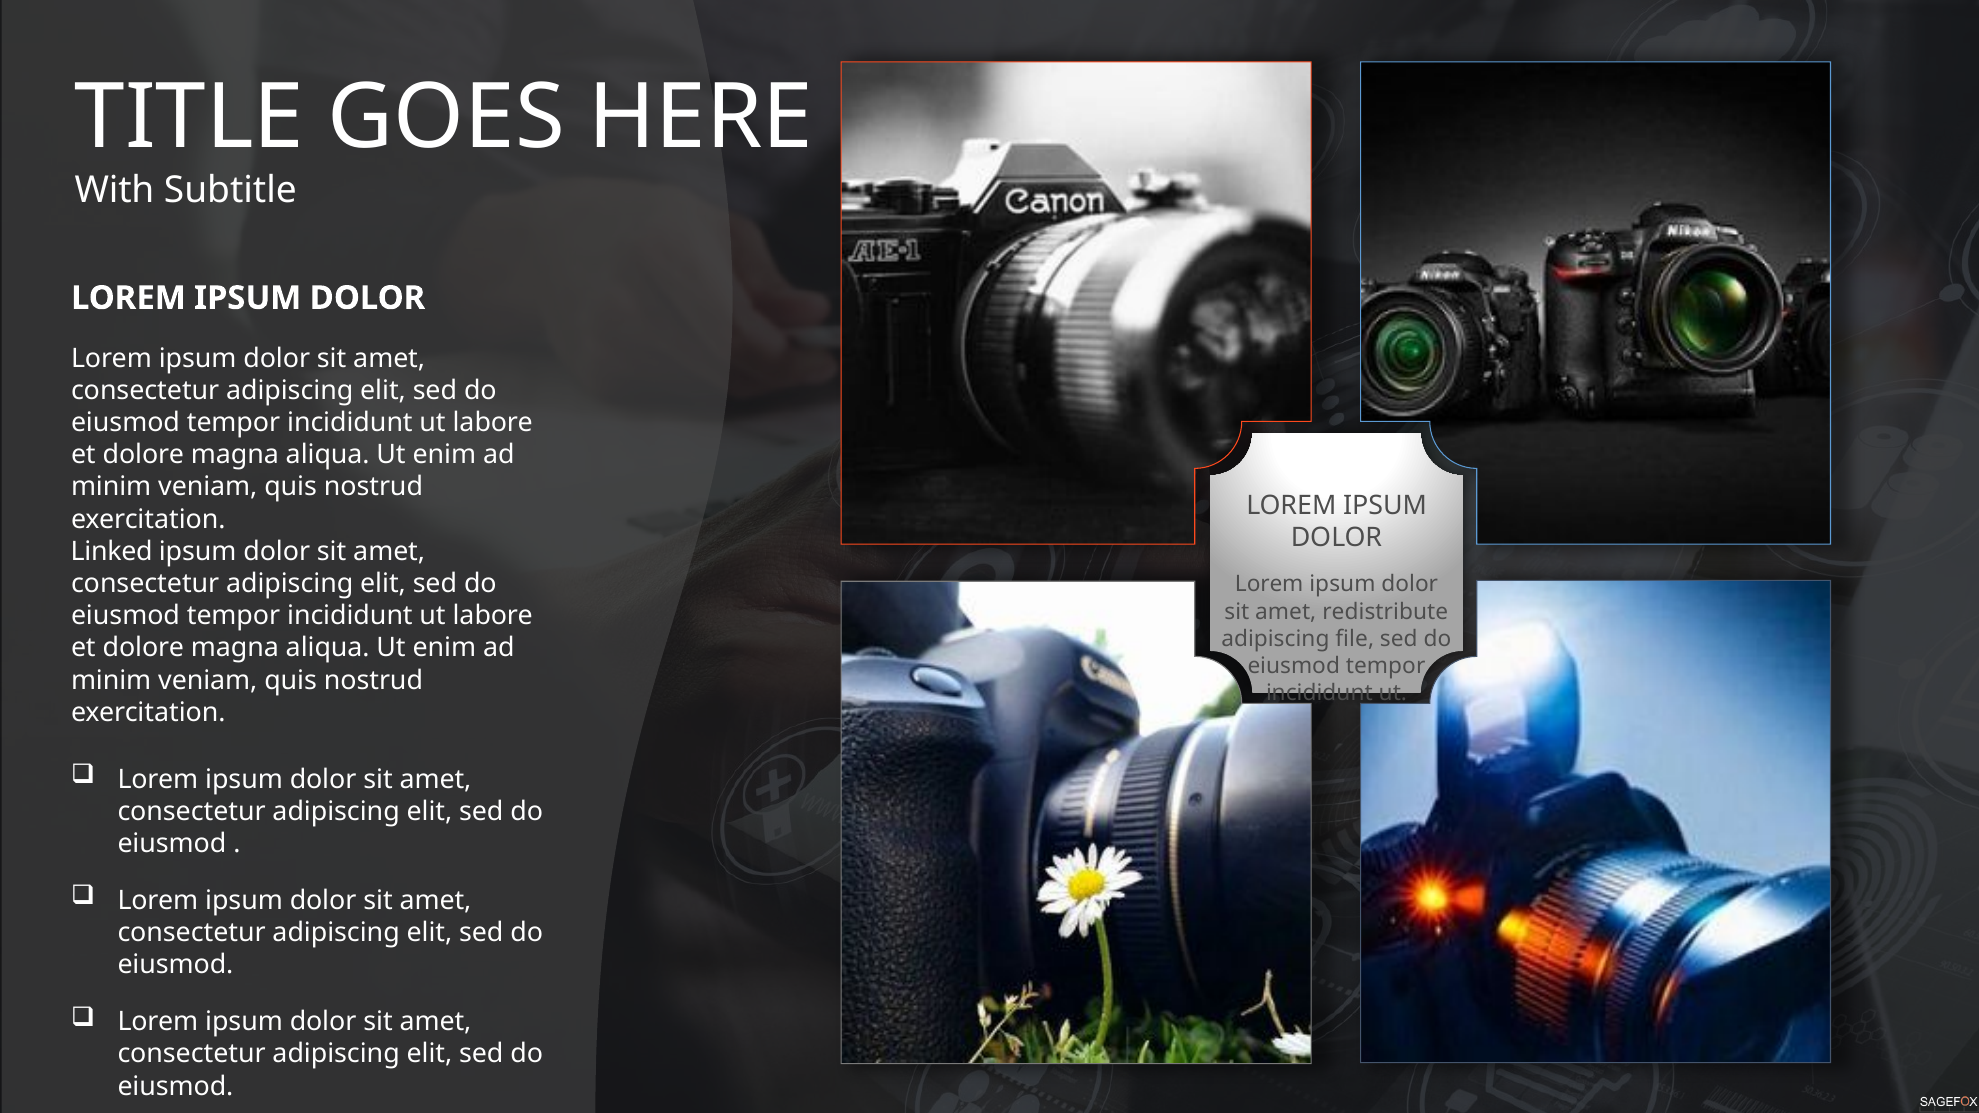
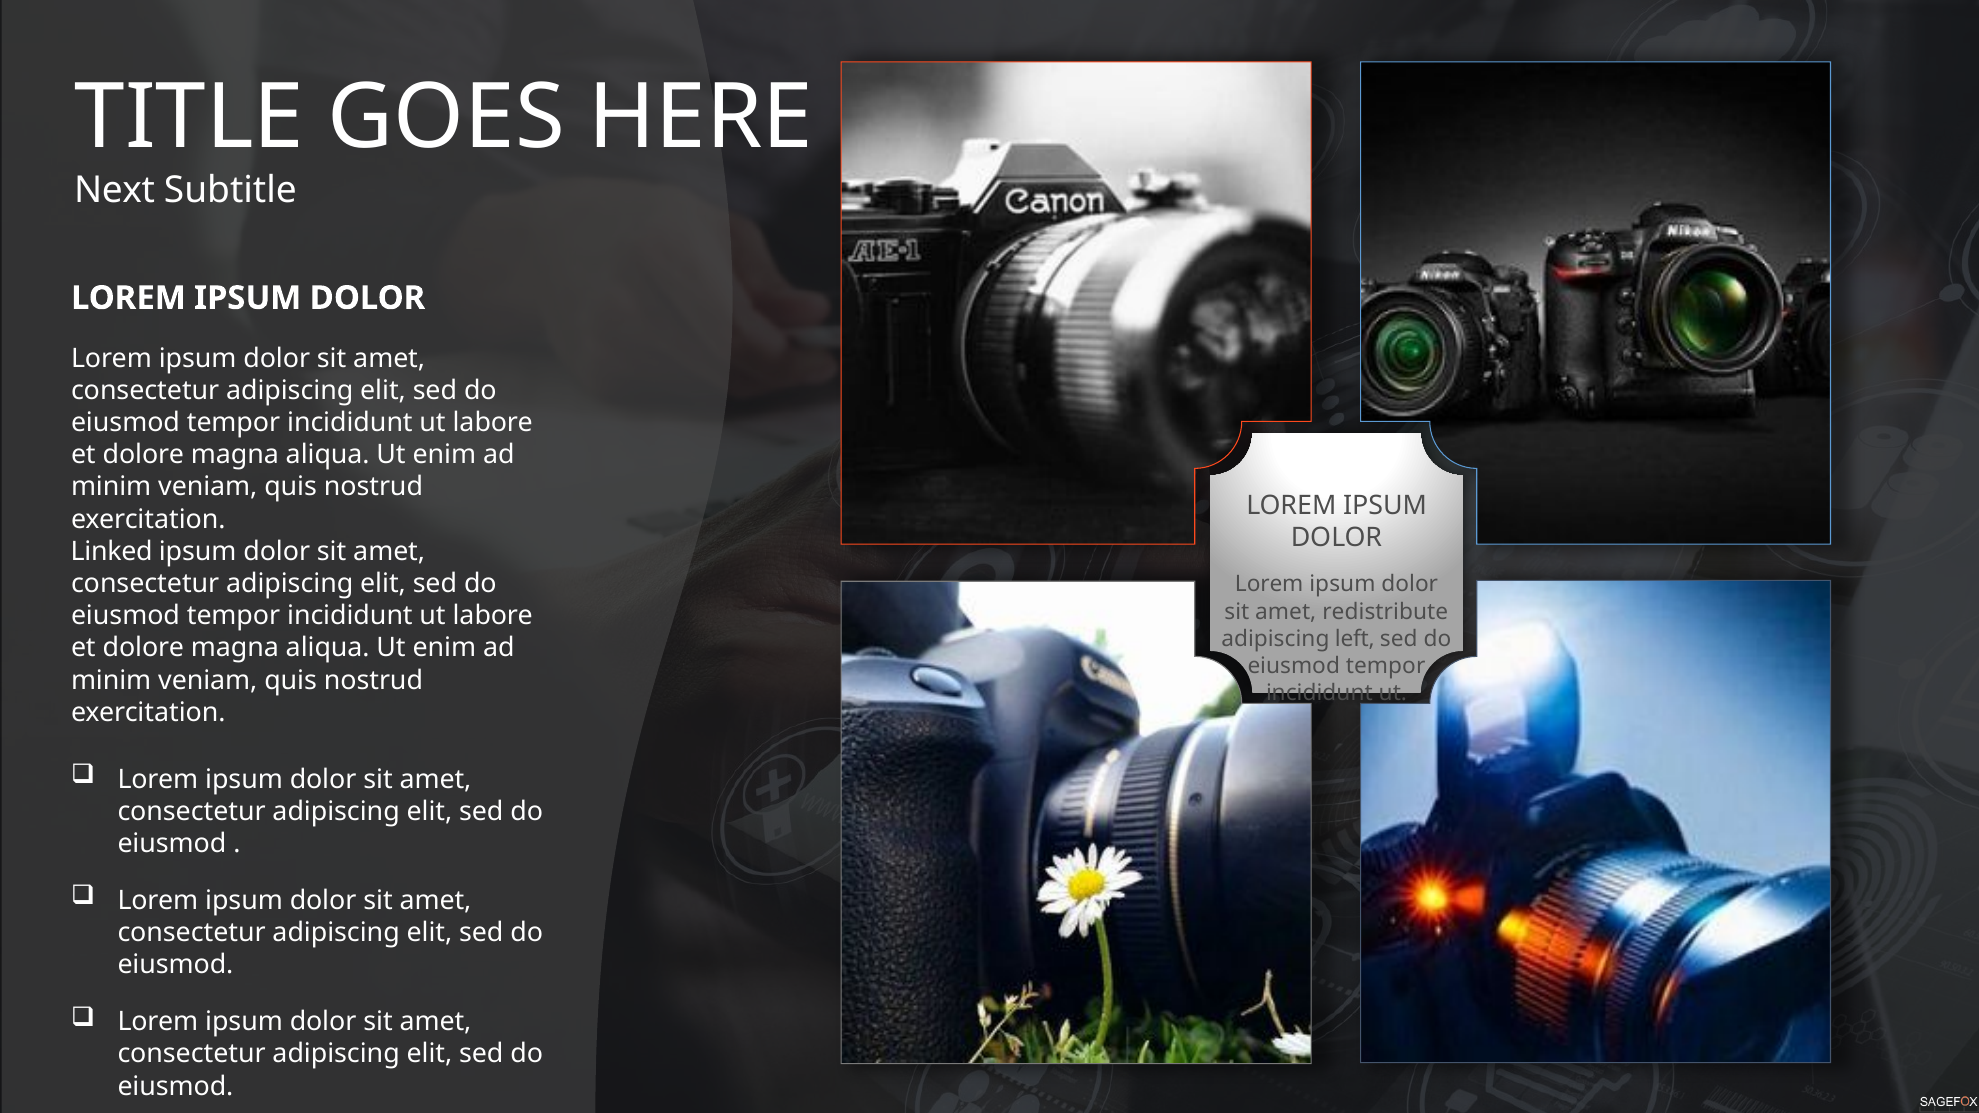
With: With -> Next (115, 190)
file: file -> left (1355, 639)
